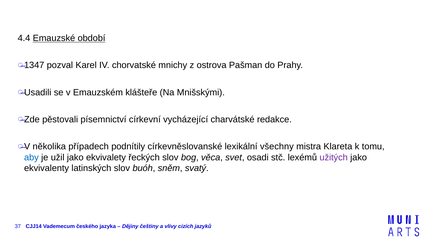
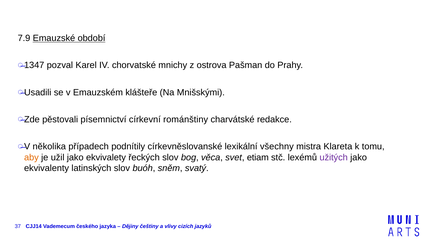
4.4: 4.4 -> 7.9 (24, 38)
vycházející: vycházející -> románštiny (186, 120)
aby colour: blue -> orange (31, 158)
osadi: osadi -> etiam (258, 158)
